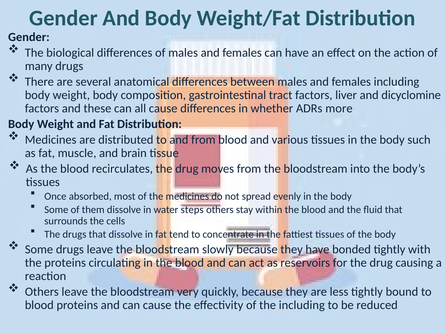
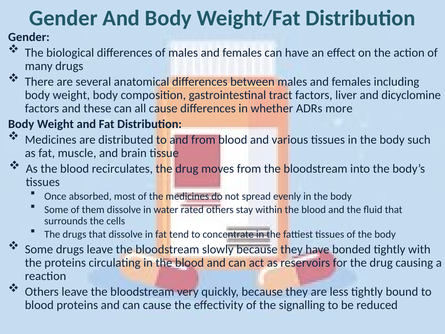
steps: steps -> rated (192, 210)
the including: including -> signalling (302, 305)
